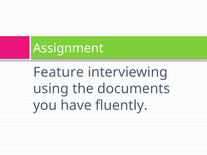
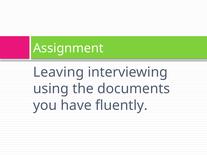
Feature: Feature -> Leaving (59, 72)
